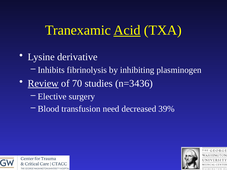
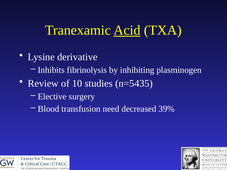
Review underline: present -> none (43, 84)
70: 70 -> 10 (77, 84)
n=3436: n=3436 -> n=5435 (134, 84)
